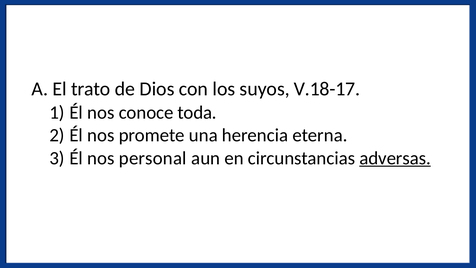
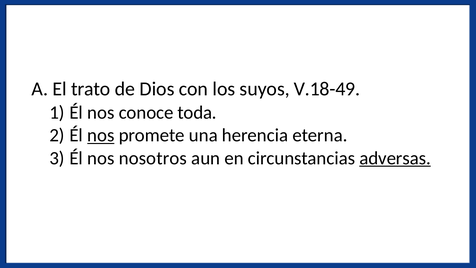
V.18-17: V.18-17 -> V.18-49 (327, 89)
nos underline: none -> present (101, 135)
personal: personal -> nosotros (153, 158)
